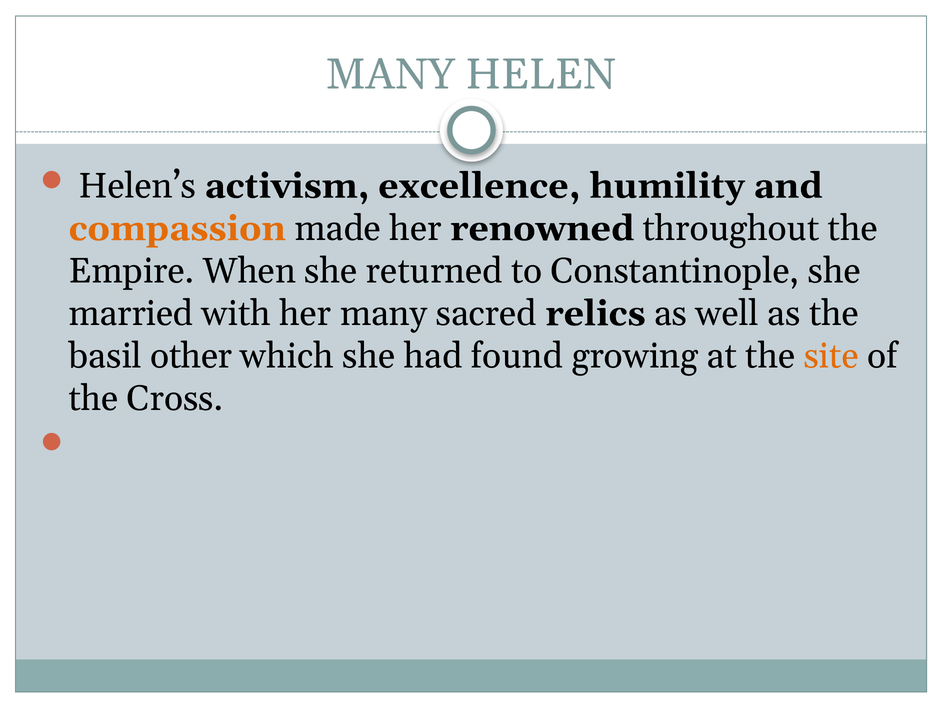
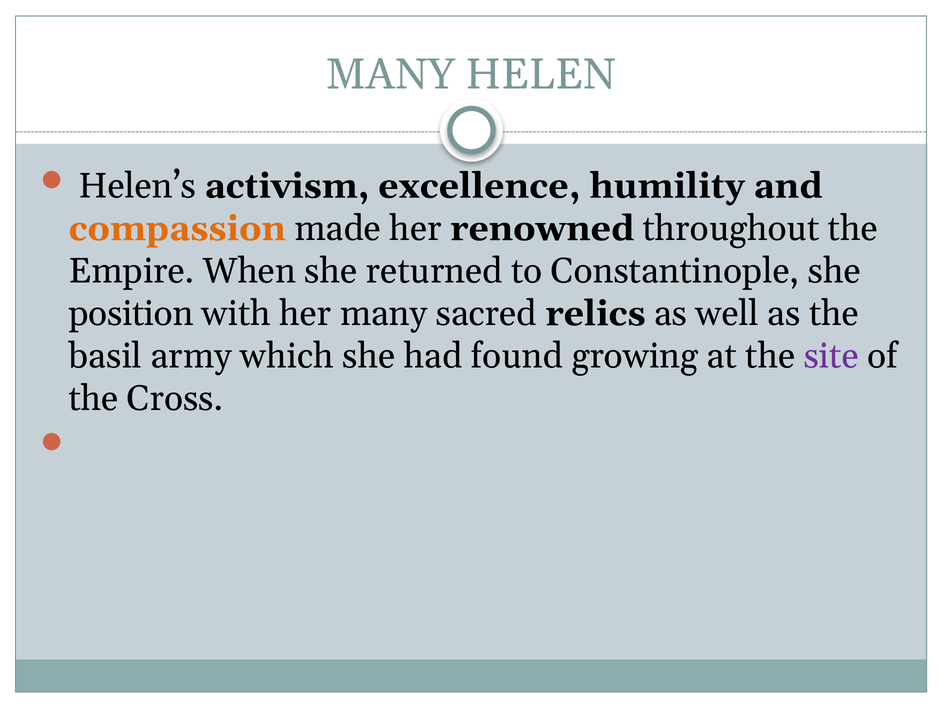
married: married -> position (131, 313)
other: other -> army (191, 356)
site colour: orange -> purple (831, 356)
